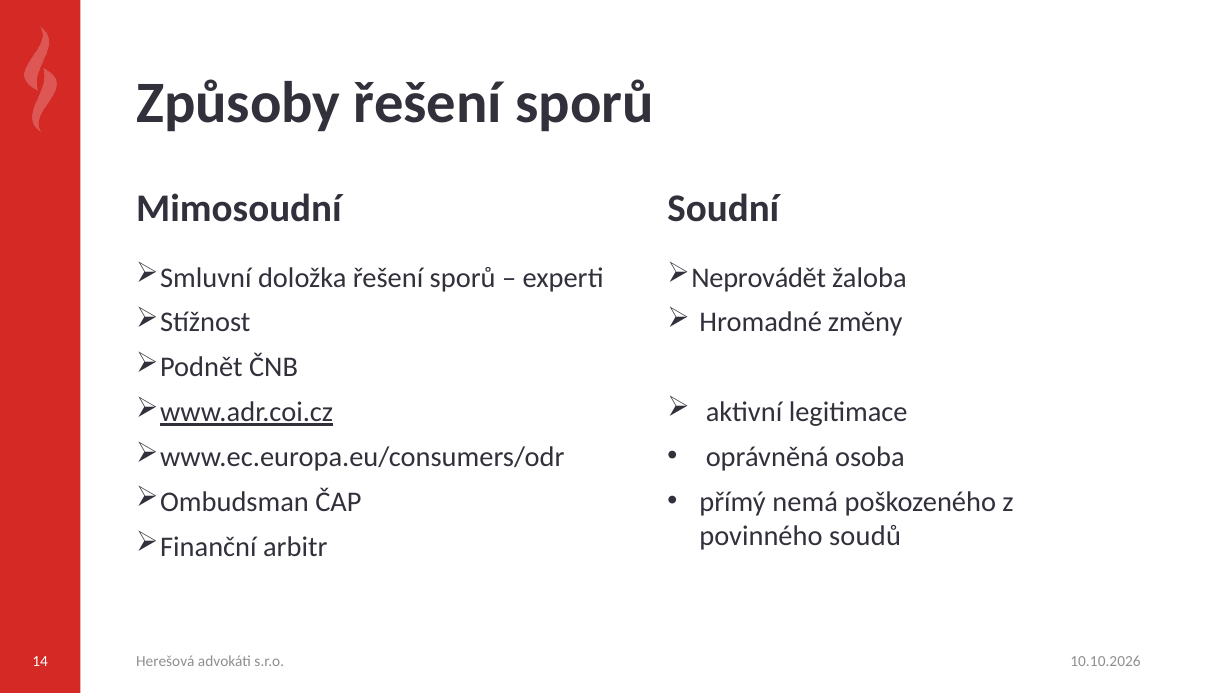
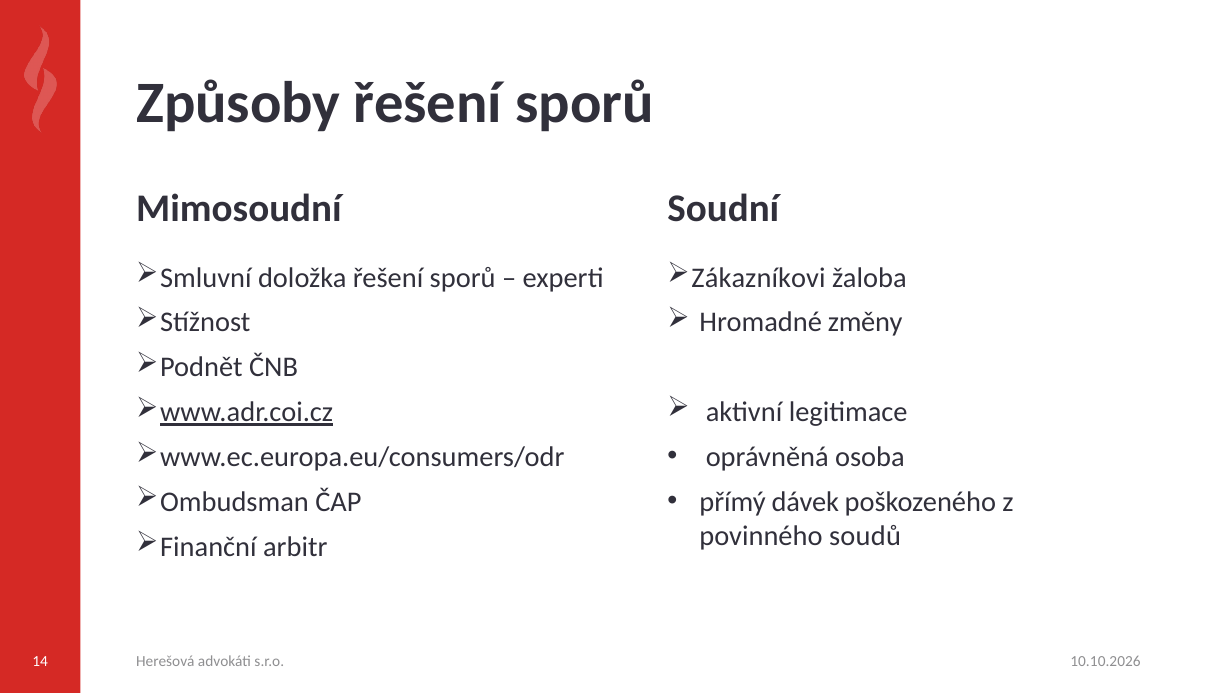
Neprovádět: Neprovádět -> Zákazníkovi (759, 278)
nemá: nemá -> dávek (805, 502)
